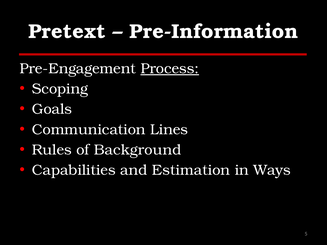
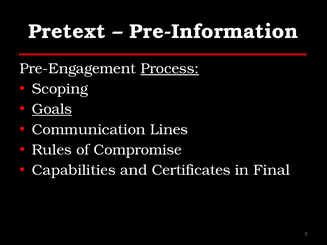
Goals underline: none -> present (52, 109)
Background: Background -> Compromise (138, 150)
Estimation: Estimation -> Certificates (191, 170)
Ways: Ways -> Final (272, 170)
